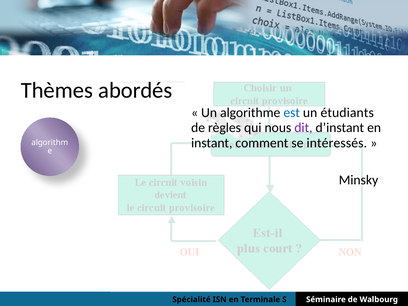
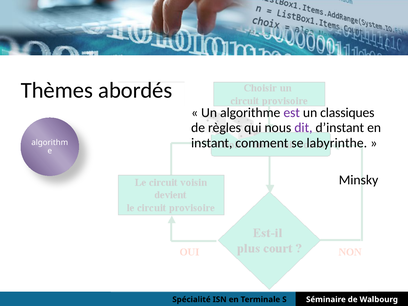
est colour: blue -> purple (292, 113)
étudiants: étudiants -> classiques (347, 113)
intéressés: intéressés -> labyrinthe (337, 143)
